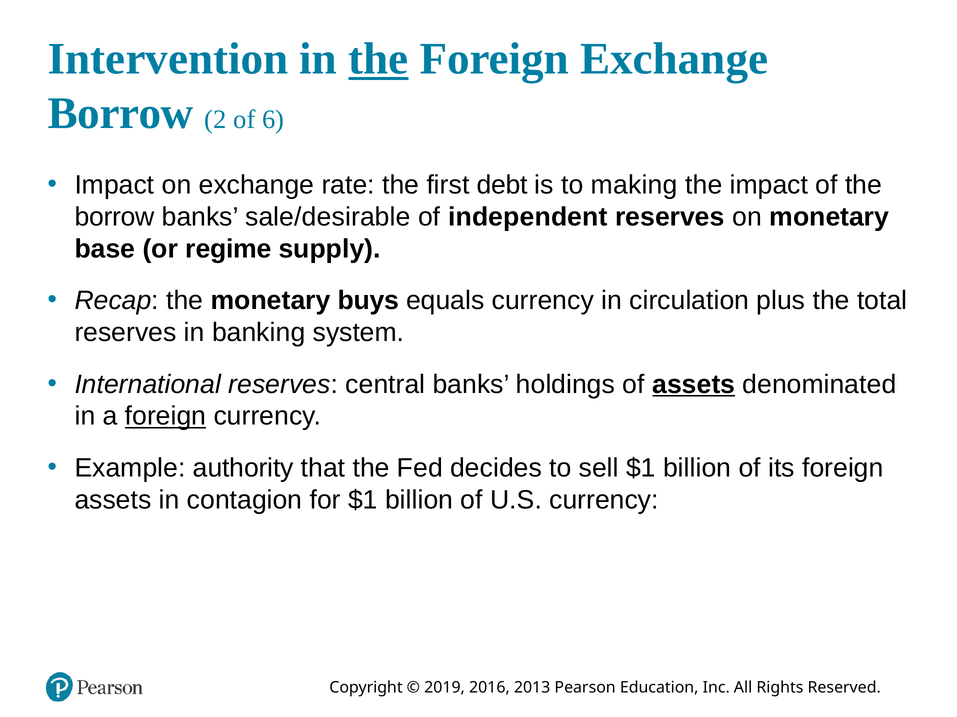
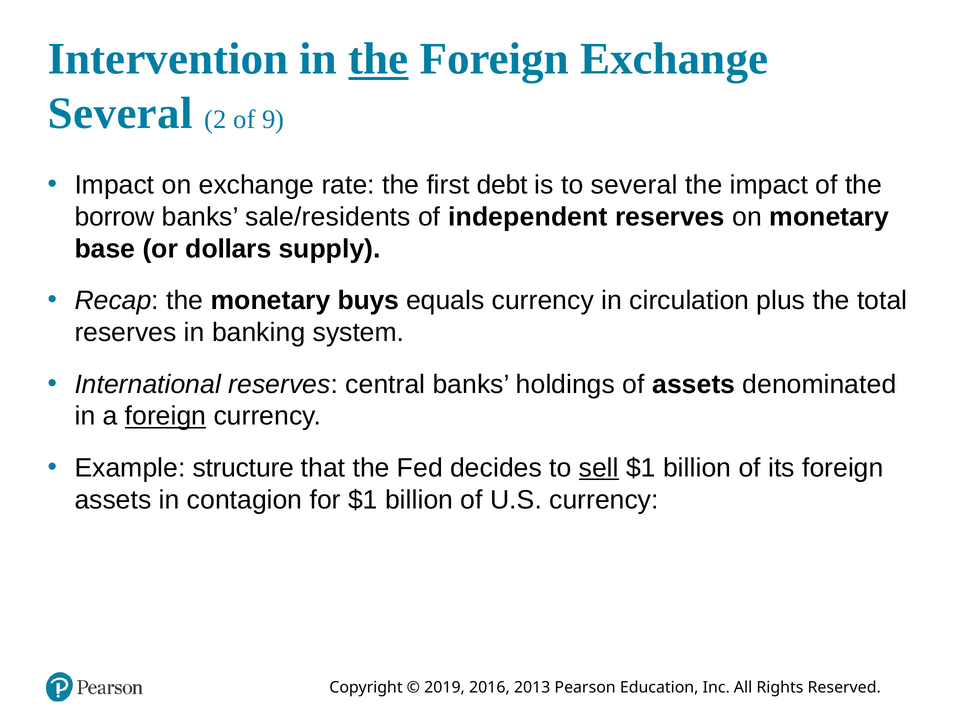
Borrow: Borrow -> Several (120, 113)
6: 6 -> 9 (273, 120)
to making: making -> several (634, 185)
sale/desirable: sale/desirable -> sale/residents (328, 217)
regime: regime -> dollars (228, 249)
assets underline: present -> none (694, 385)
authority: authority -> structure (243, 468)
sell underline: none -> present (599, 468)
